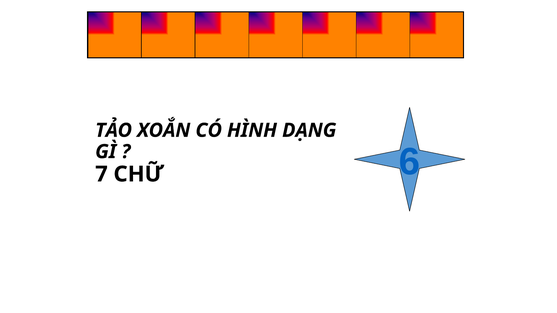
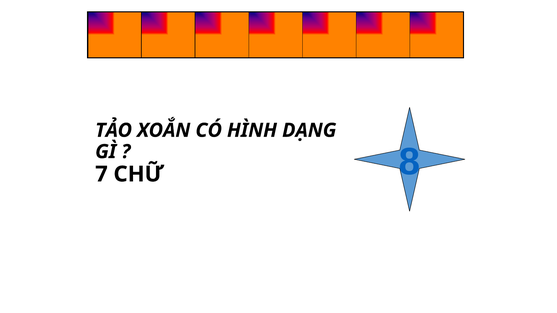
6: 6 -> 8 (410, 162)
